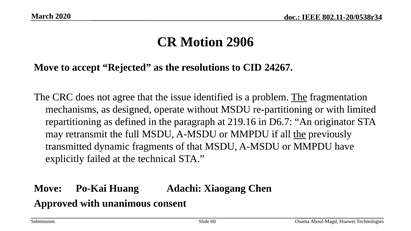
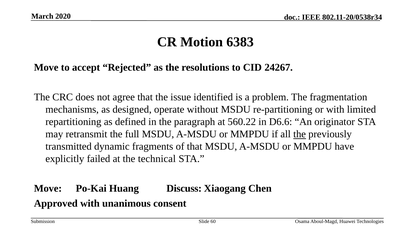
2906: 2906 -> 6383 (240, 42)
The underline: present -> none (299, 97)
219.16: 219.16 -> 560.22 (242, 122)
D6.7: D6.7 -> D6.6 (281, 122)
Adachi: Adachi -> Discuss (184, 189)
